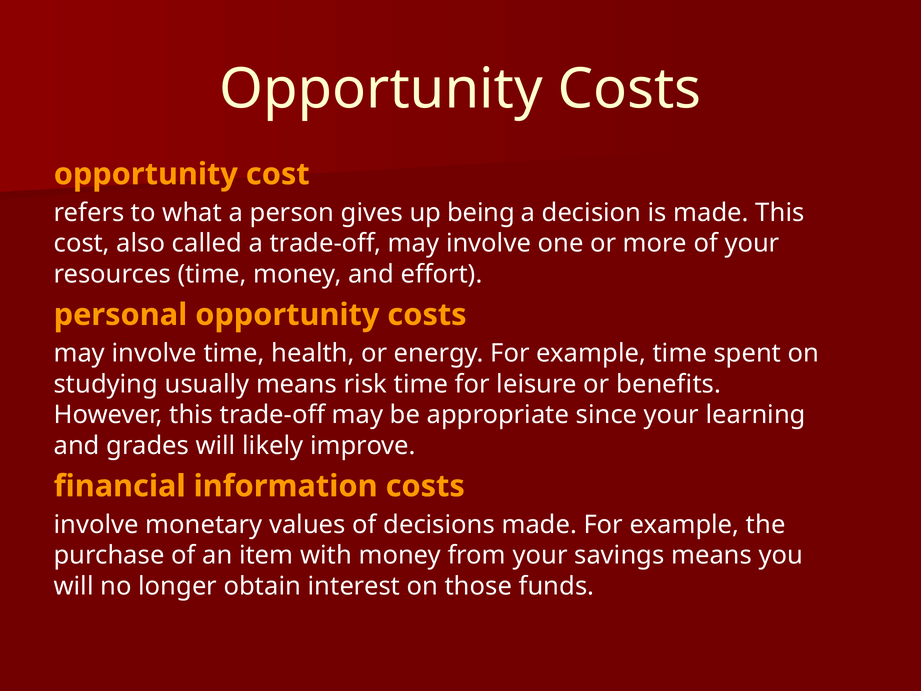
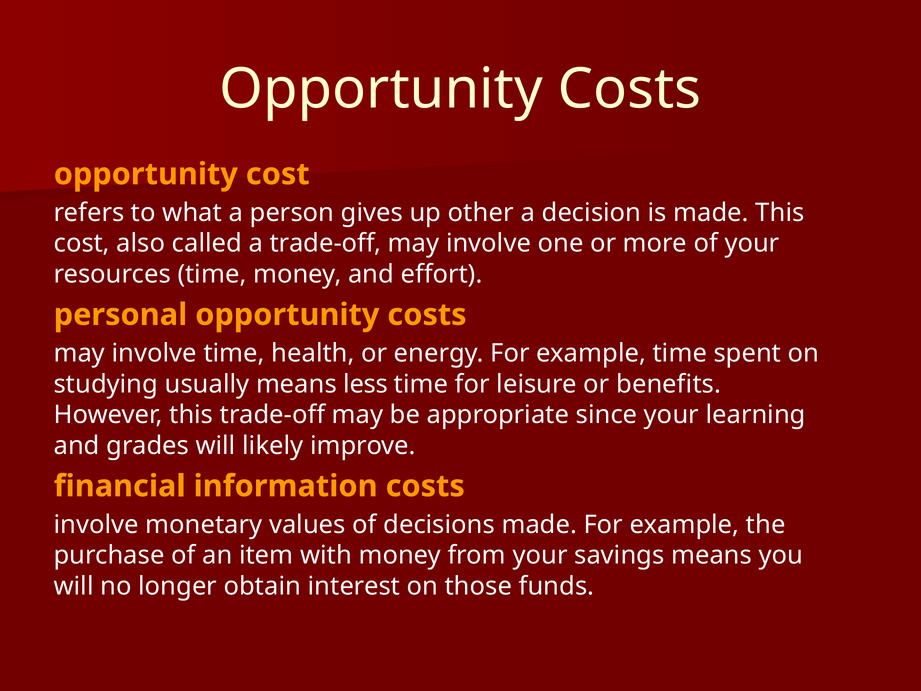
being: being -> other (481, 213)
risk: risk -> less (366, 384)
